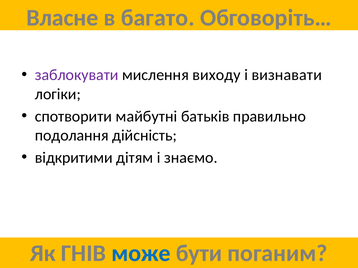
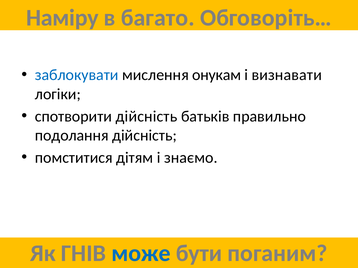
Власне: Власне -> Наміру (62, 18)
заблокувати colour: purple -> blue (77, 75)
виходу: виходу -> онукам (217, 75)
спотворити майбутні: майбутні -> дійсність (146, 116)
відкритими: відкритими -> помститися (74, 158)
